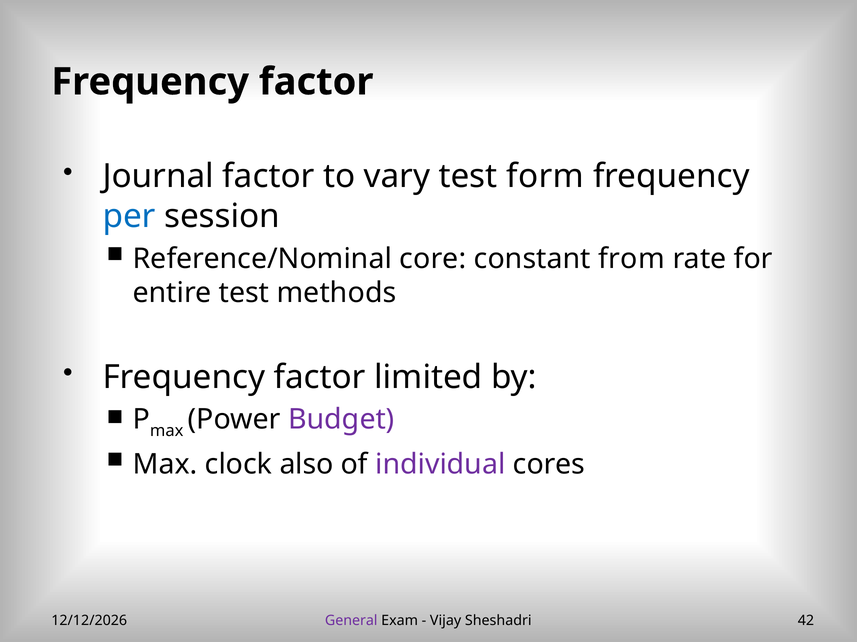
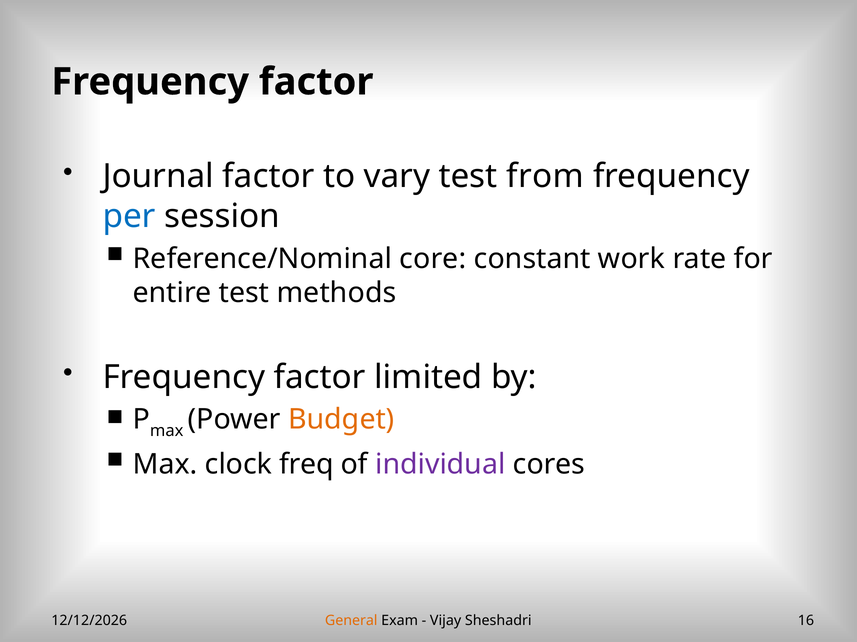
form: form -> from (545, 177)
from: from -> work (632, 259)
Budget colour: purple -> orange (341, 420)
also: also -> freq (306, 465)
General colour: purple -> orange (351, 621)
42: 42 -> 16 (806, 621)
